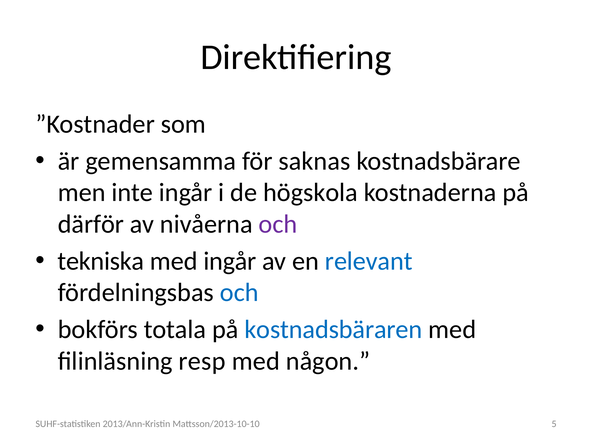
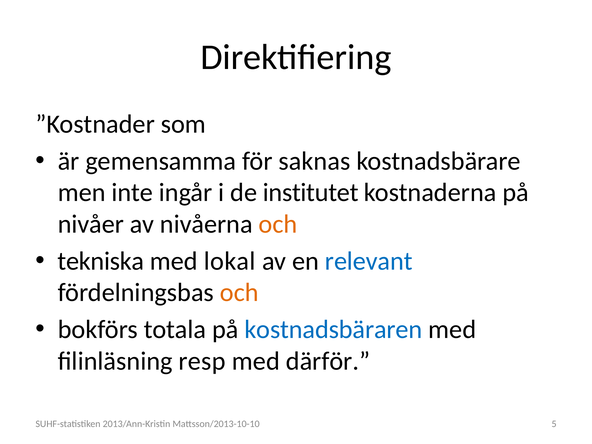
högskola: högskola -> institutet (311, 193)
därför: därför -> nivåer (91, 224)
och colour: purple -> orange (278, 224)
med ingår: ingår -> lokal (230, 261)
och colour: blue -> orange (239, 293)
någon: någon -> därför (328, 361)
